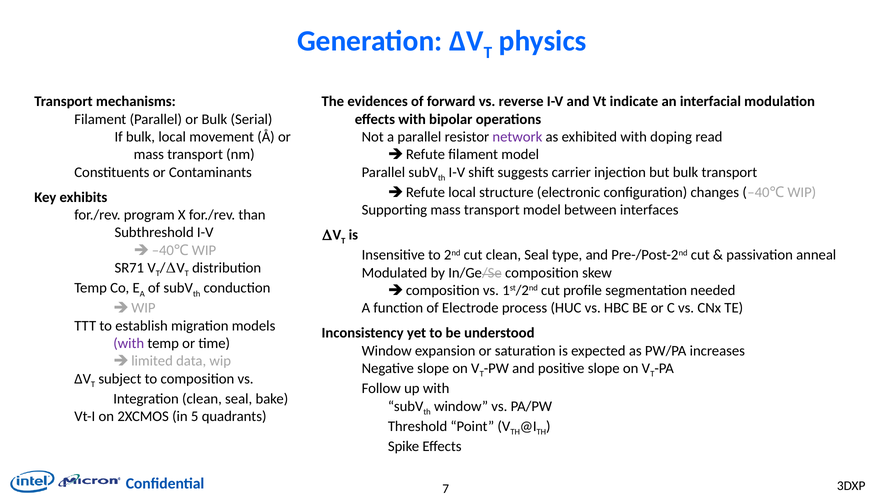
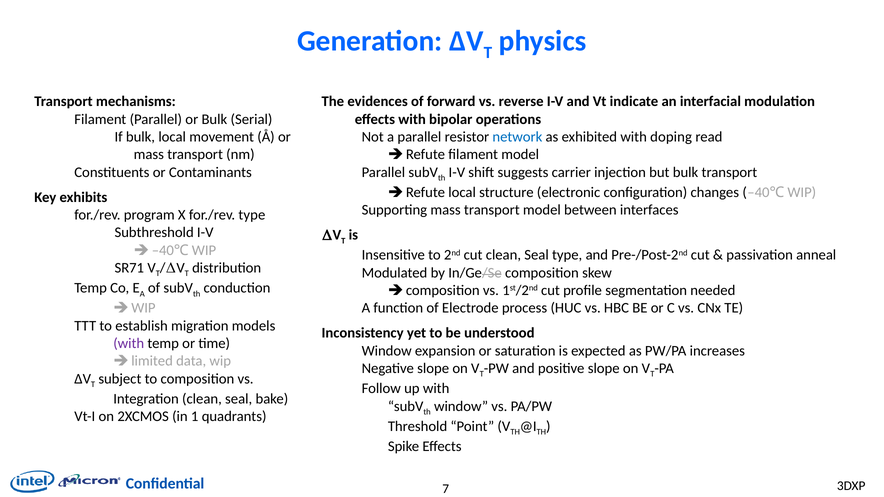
network colour: purple -> blue (517, 137)
for./rev than: than -> type (252, 215)
5: 5 -> 1 (195, 417)
